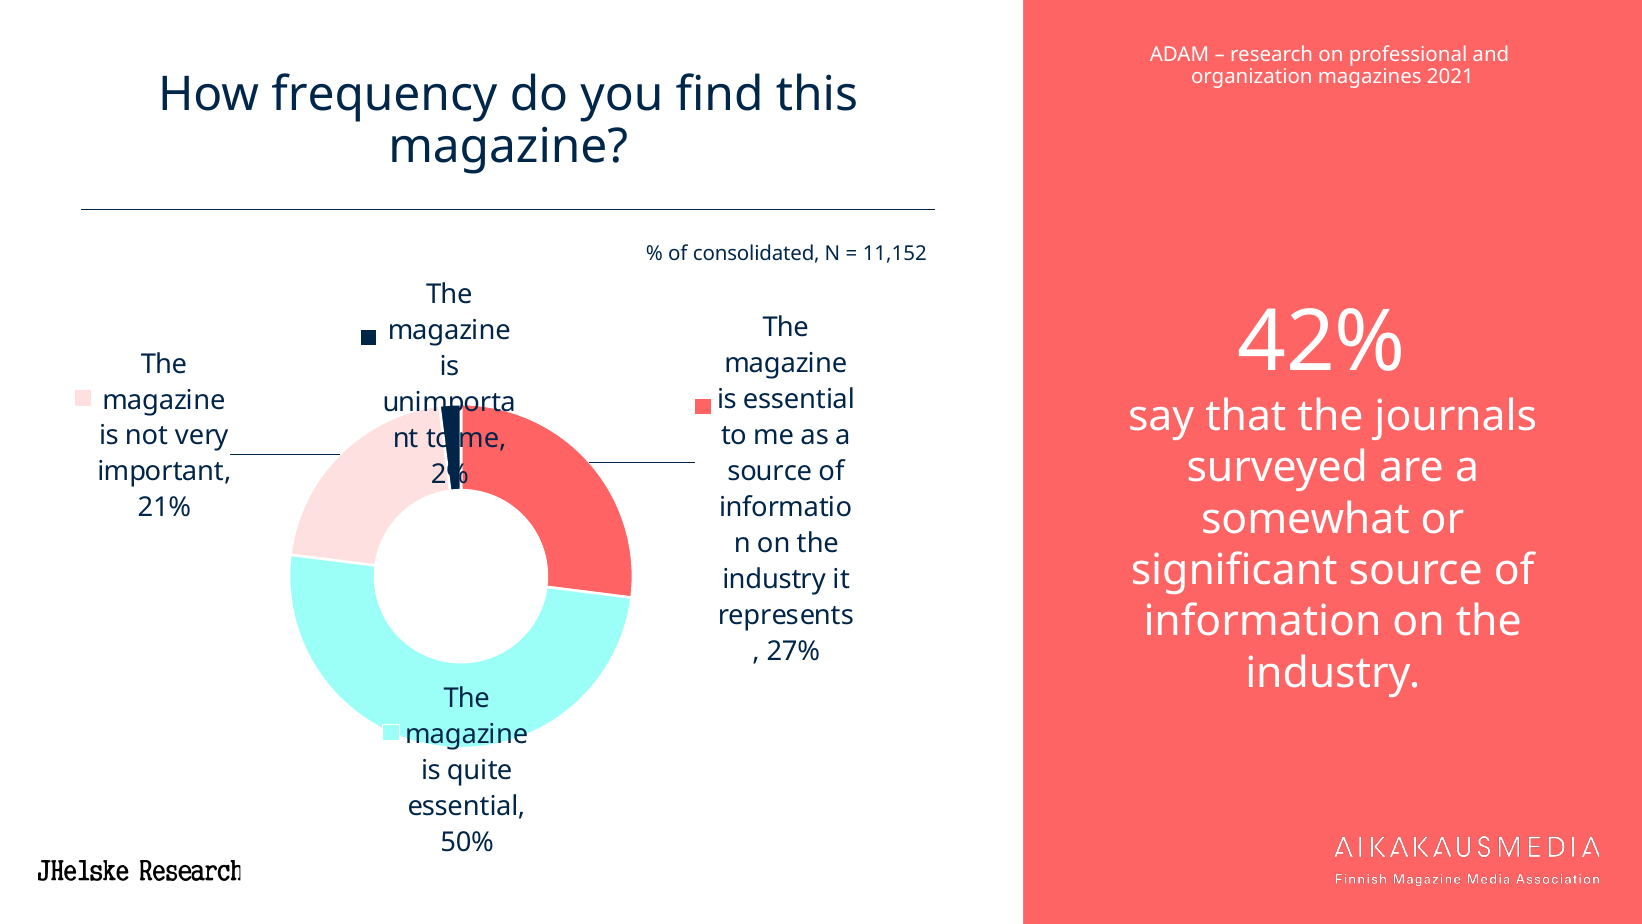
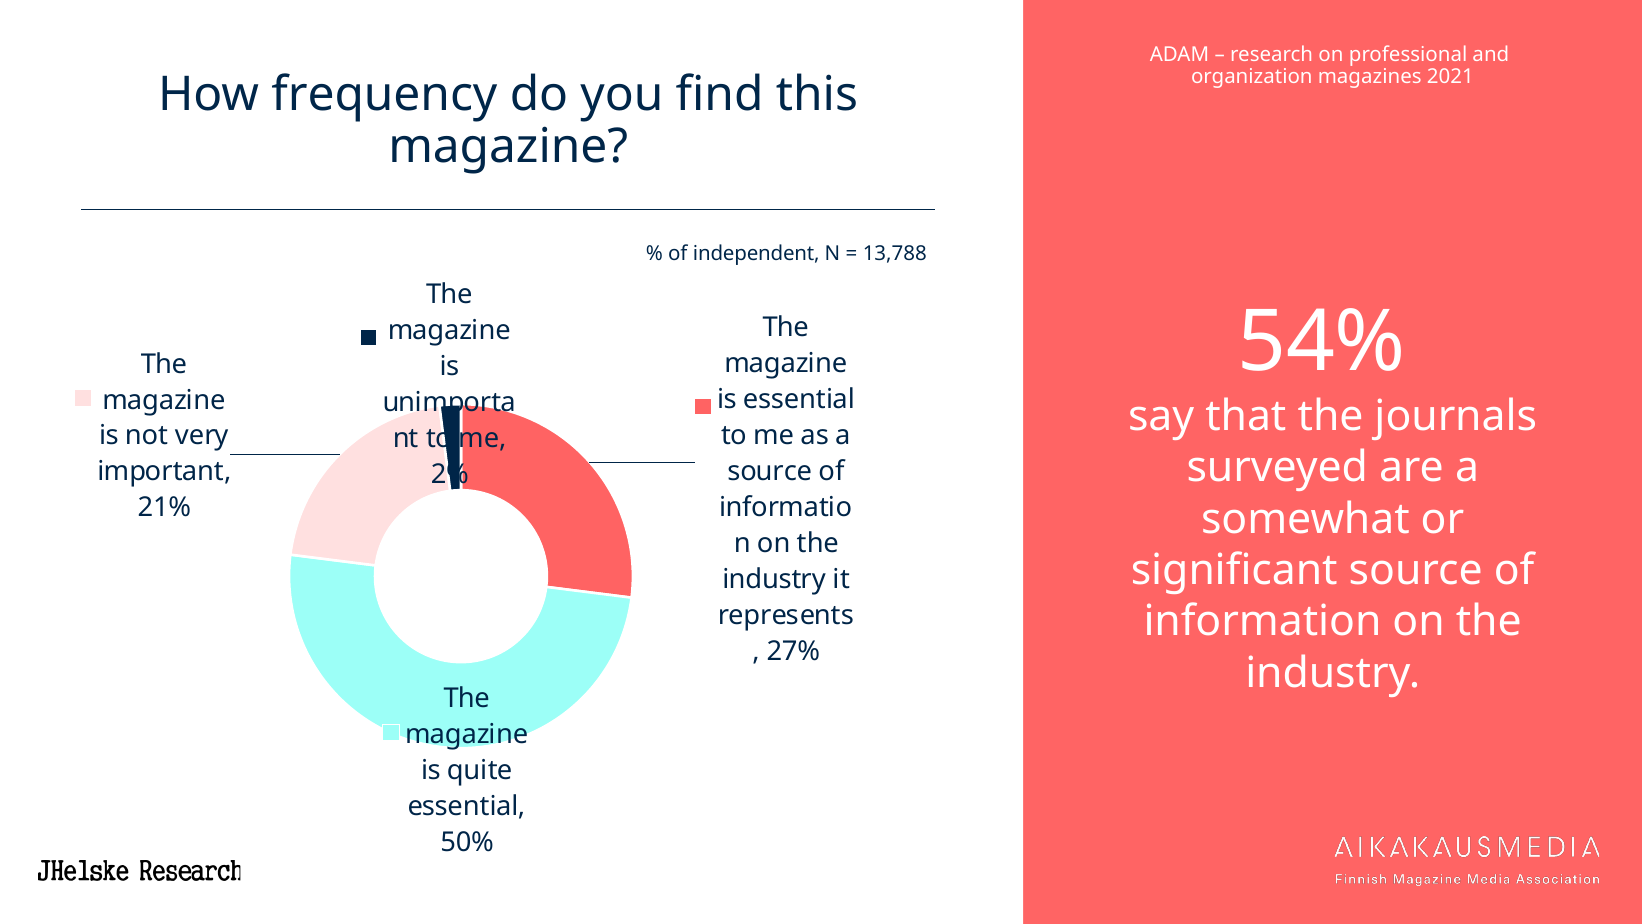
consolidated: consolidated -> independent (756, 253)
11,152: 11,152 -> 13,788 (895, 253)
42%: 42% -> 54% (1322, 342)
